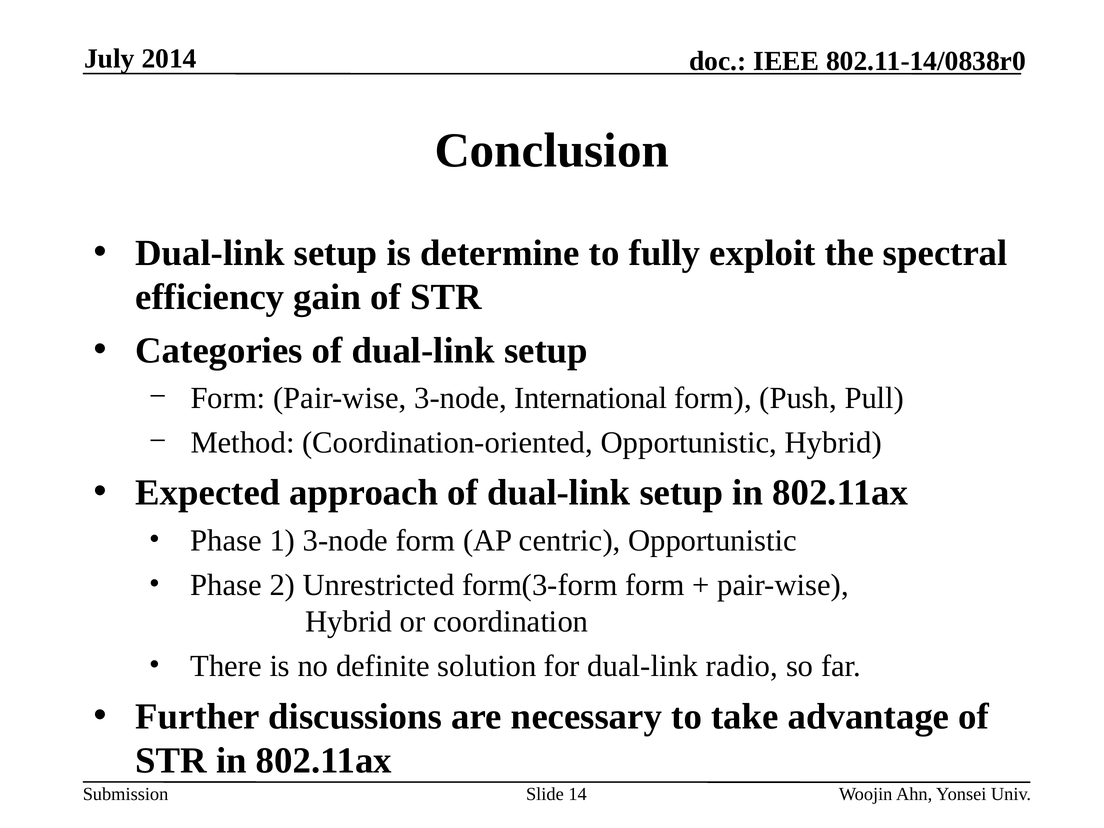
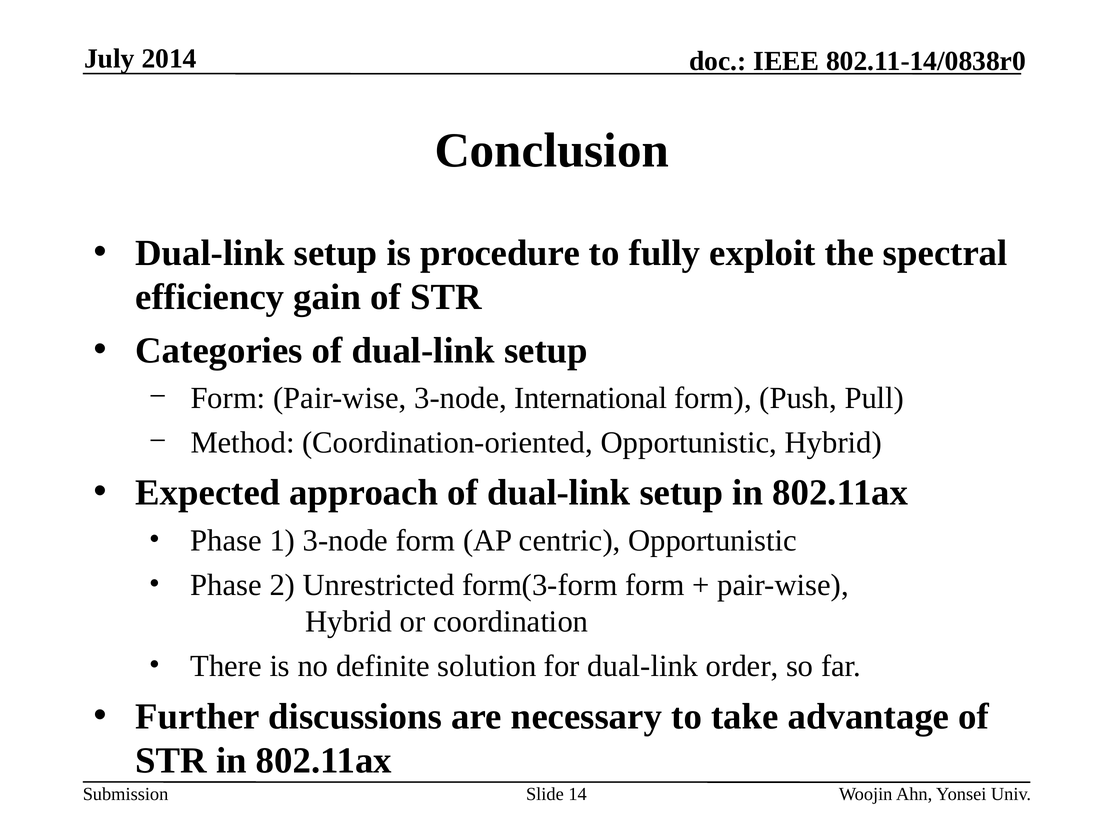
determine: determine -> procedure (500, 253)
radio: radio -> order (742, 666)
